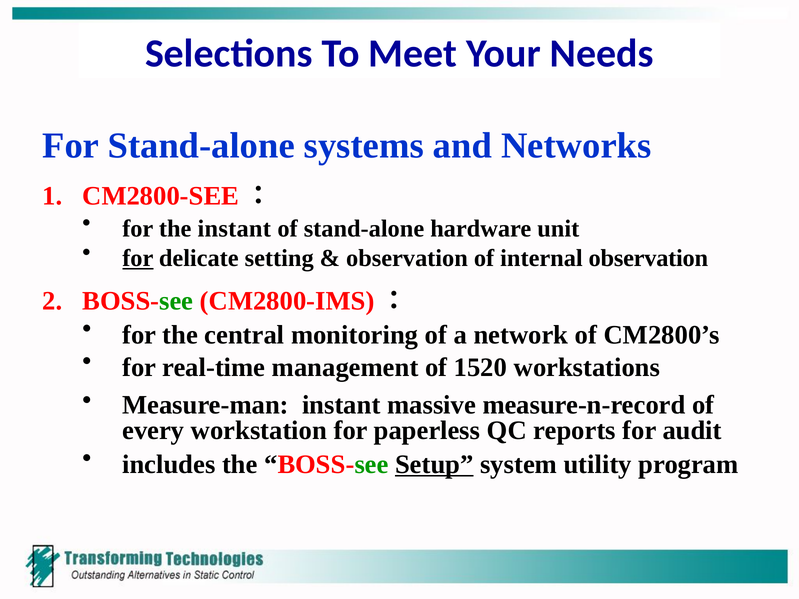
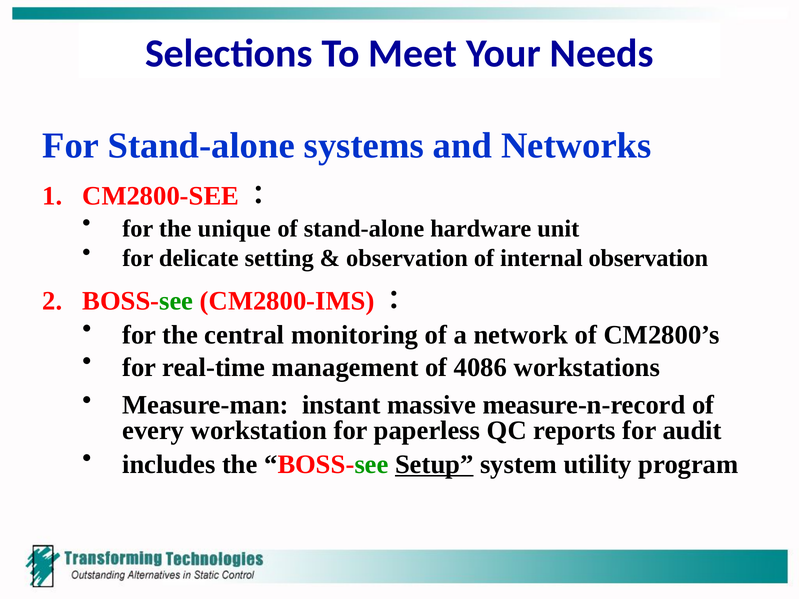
the instant: instant -> unique (234, 229)
for underline: present -> none (138, 258)
1520: 1520 -> 4086 (480, 368)
